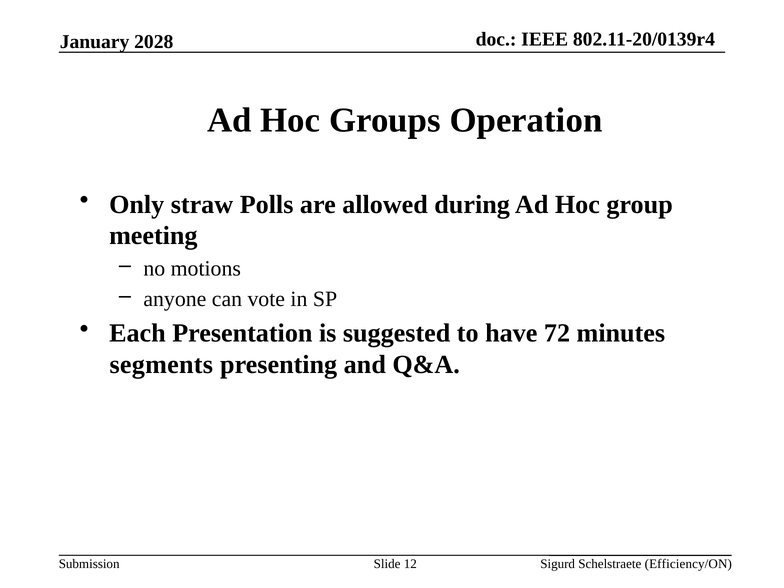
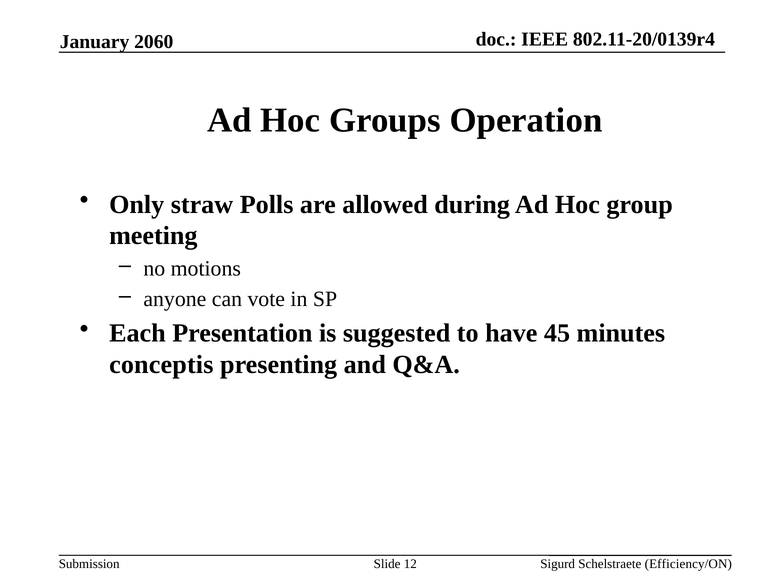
2028: 2028 -> 2060 (154, 42)
72: 72 -> 45 (557, 333)
segments: segments -> conceptis (161, 365)
